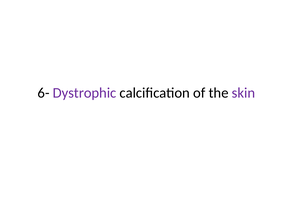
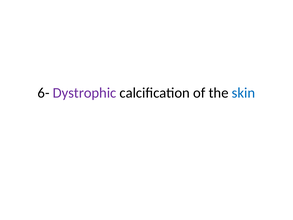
skin colour: purple -> blue (244, 93)
